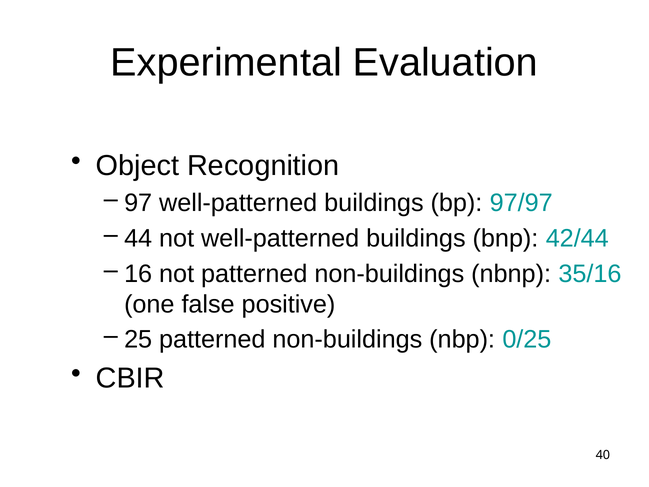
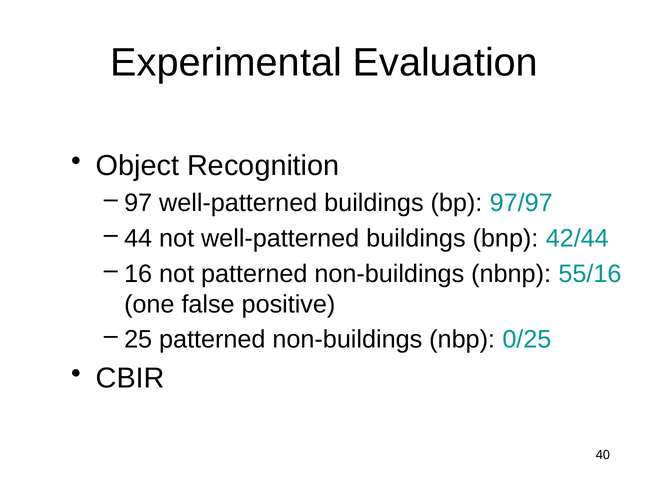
35/16: 35/16 -> 55/16 (590, 274)
